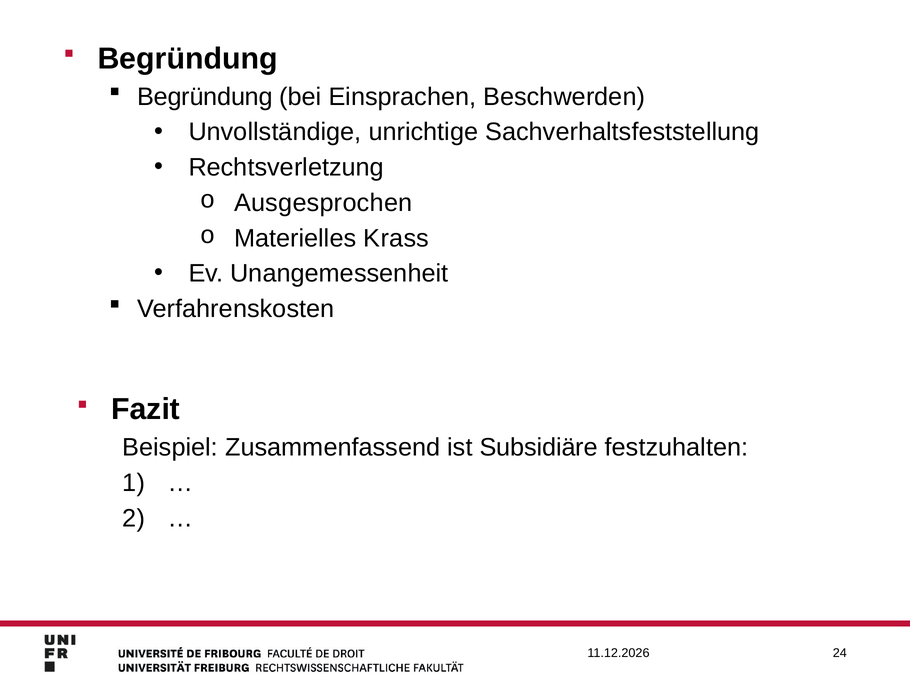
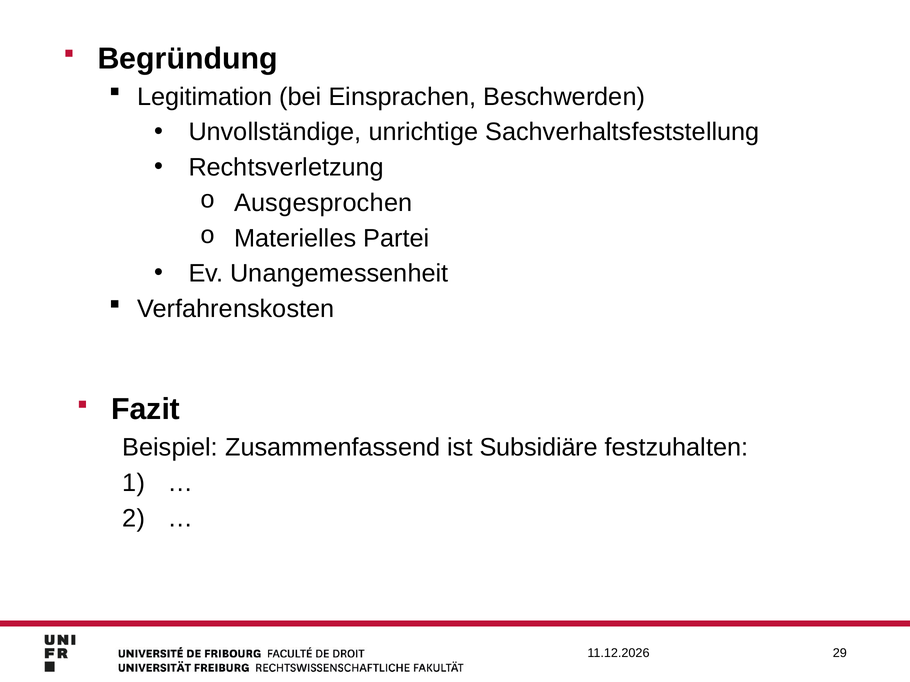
Begründung: Begründung -> Legitimation (205, 97)
Krass: Krass -> Partei (396, 238)
24: 24 -> 29 (840, 653)
